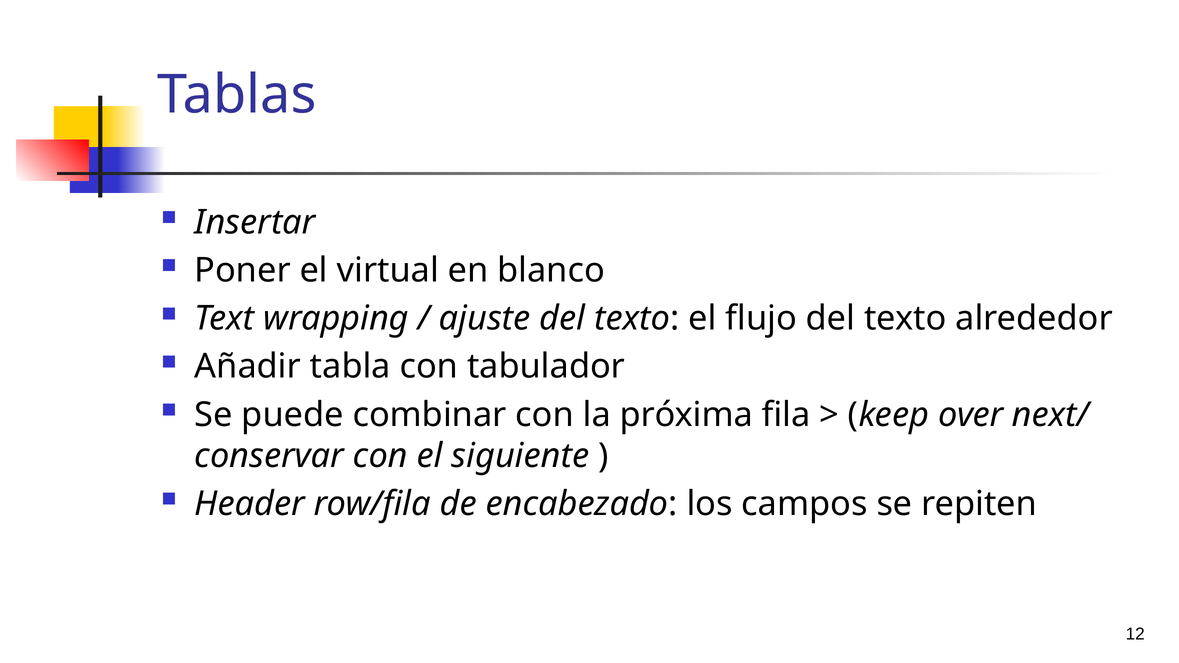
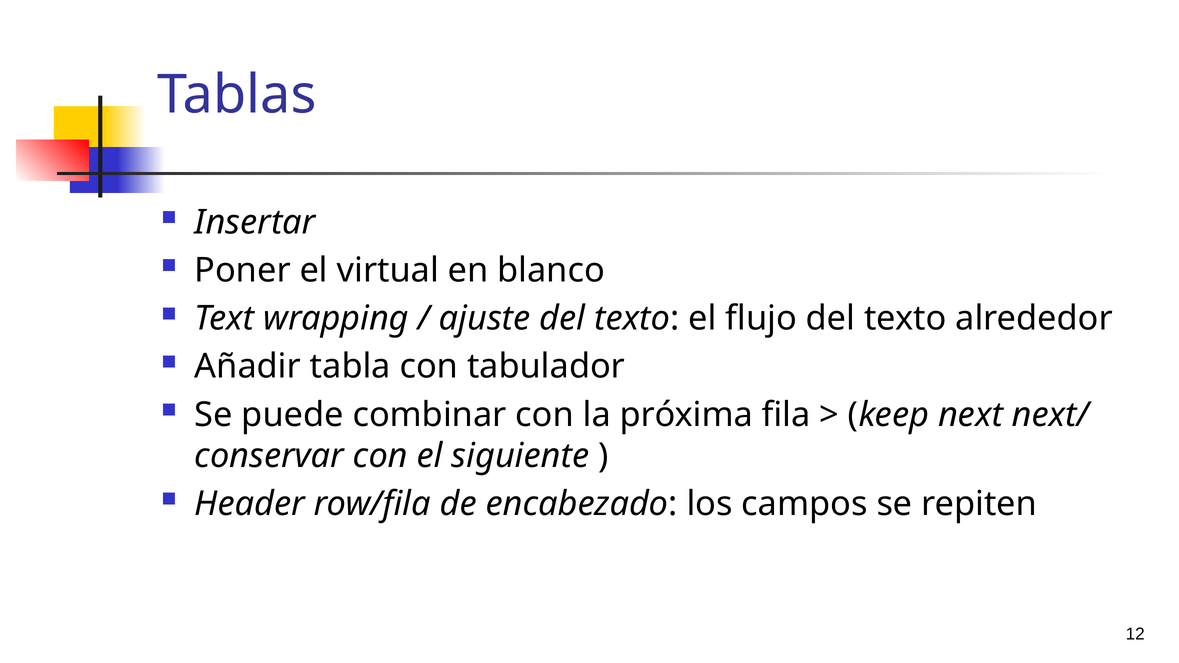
over: over -> next (971, 415)
